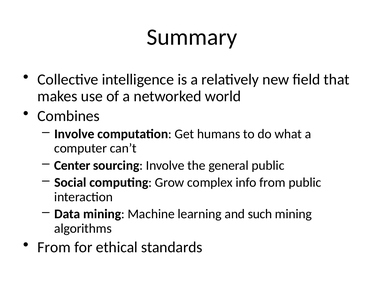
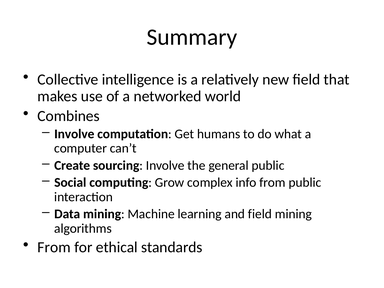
Center: Center -> Create (72, 165)
and such: such -> field (260, 214)
